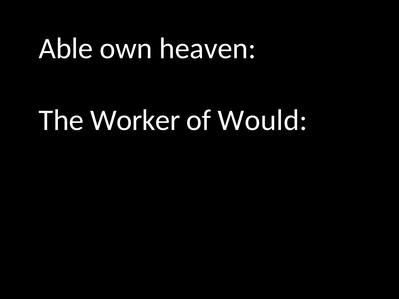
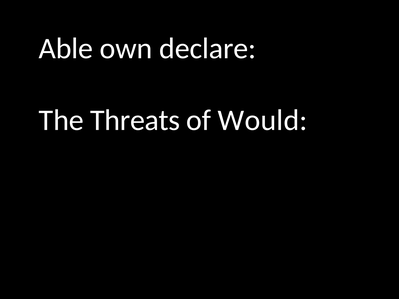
heaven: heaven -> declare (208, 49)
Worker: Worker -> Threats (135, 120)
